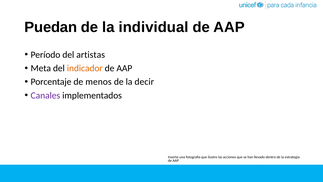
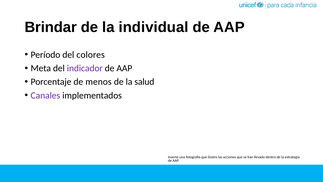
Puedan: Puedan -> Brindar (51, 27)
artistas: artistas -> colores (91, 55)
indicador colour: orange -> purple (85, 68)
decir: decir -> salud (144, 82)
